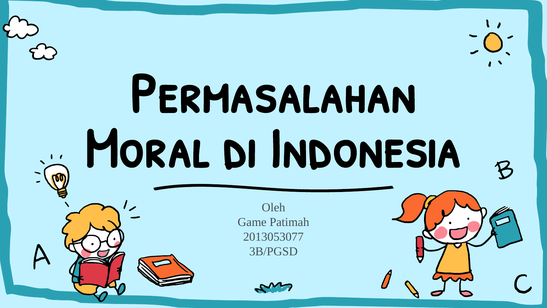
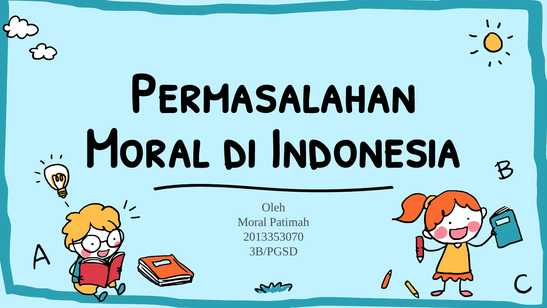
Game: Game -> Moral (252, 222)
2013053077: 2013053077 -> 2013353070 (273, 237)
